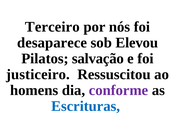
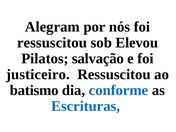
Terceiro: Terceiro -> Alegram (52, 27)
desaparece: desaparece -> ressuscitou (52, 43)
homens: homens -> batismo (34, 90)
conforme colour: purple -> blue (119, 90)
